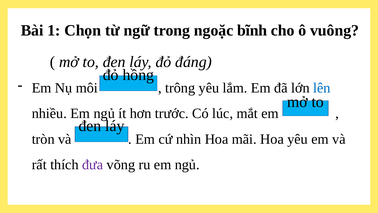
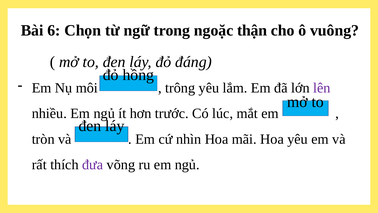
1: 1 -> 6 (54, 30)
bĩnh: bĩnh -> thận (252, 30)
lên colour: blue -> purple (322, 88)
